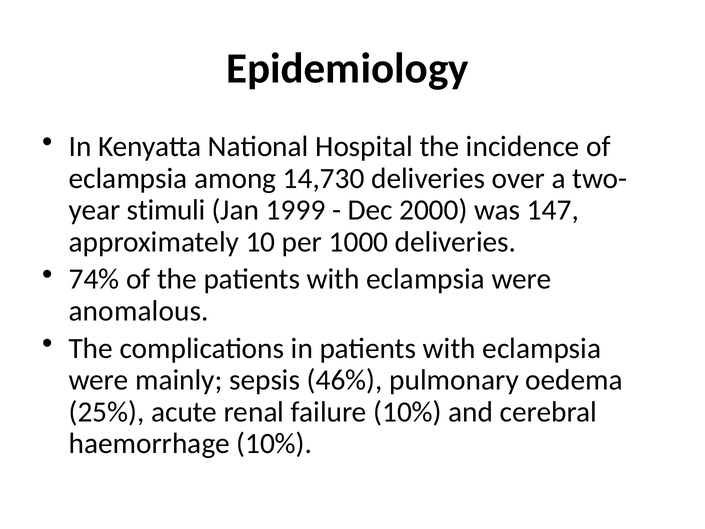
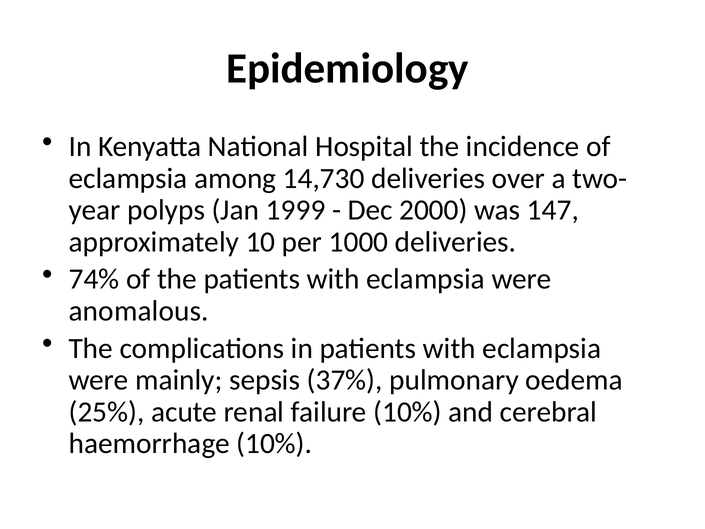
stimuli: stimuli -> polyps (166, 210)
46%: 46% -> 37% (345, 380)
